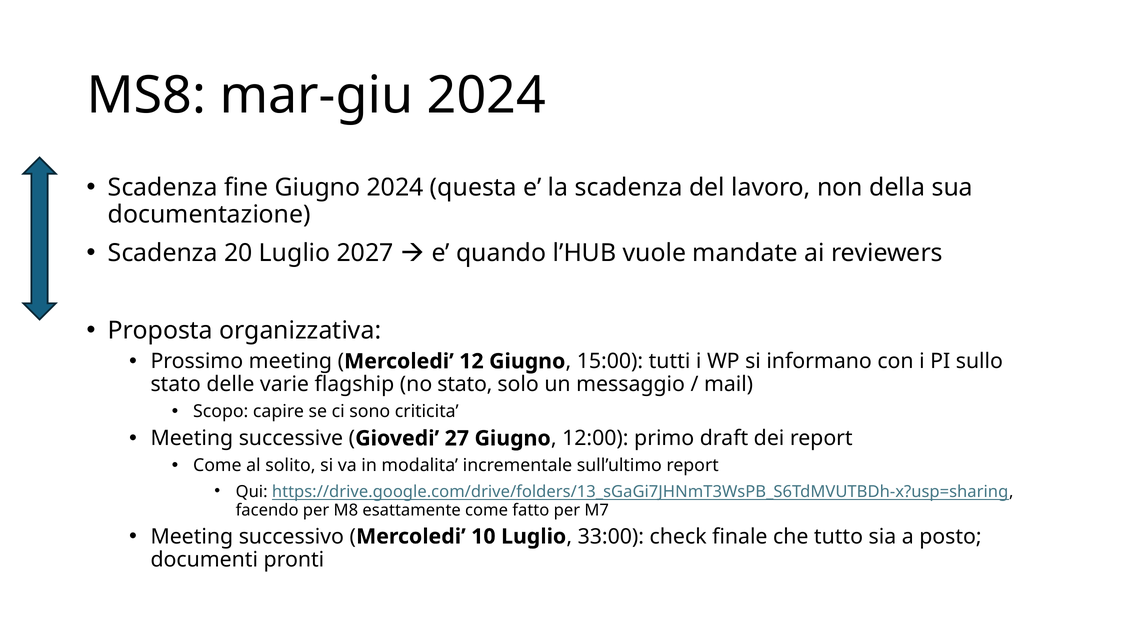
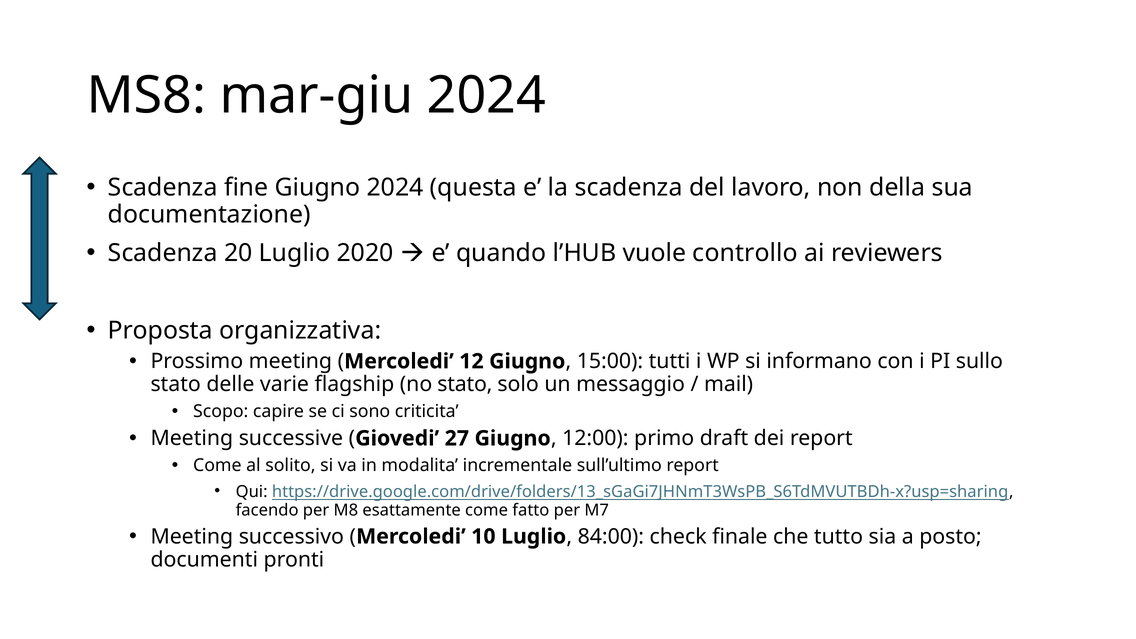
2027: 2027 -> 2020 (365, 253)
mandate: mandate -> controllo (745, 253)
33:00: 33:00 -> 84:00 (611, 537)
